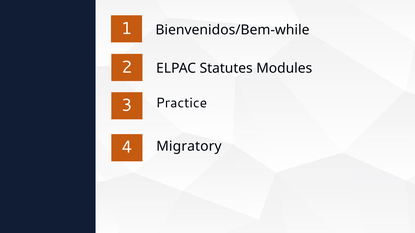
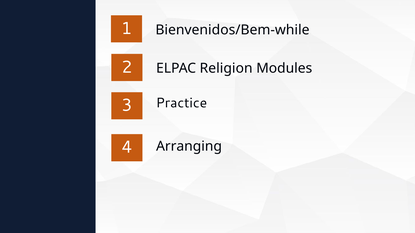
Statutes: Statutes -> Religion (226, 69)
Migratory: Migratory -> Arranging (189, 147)
